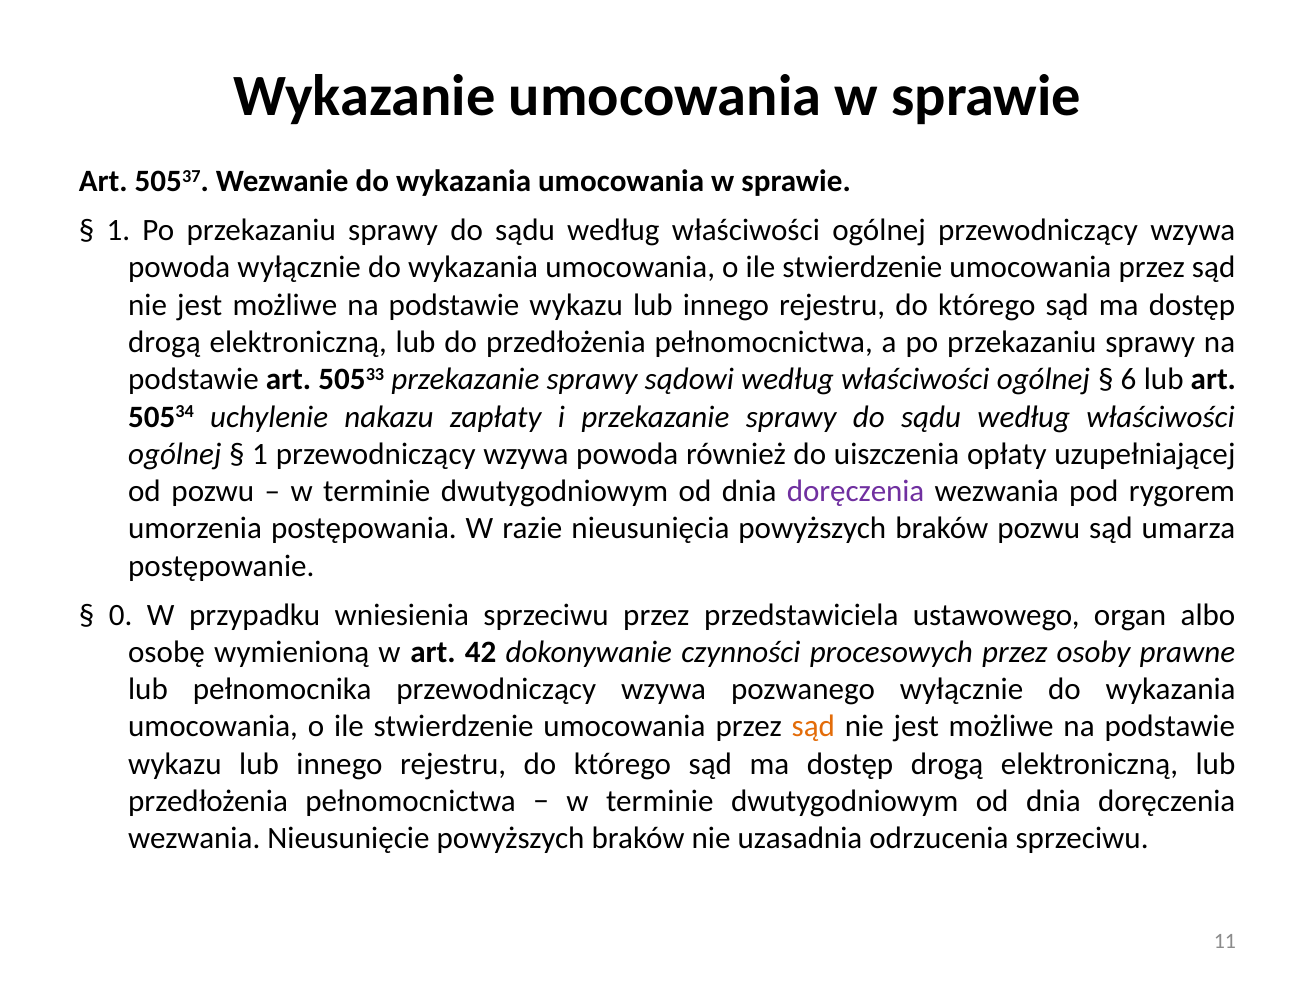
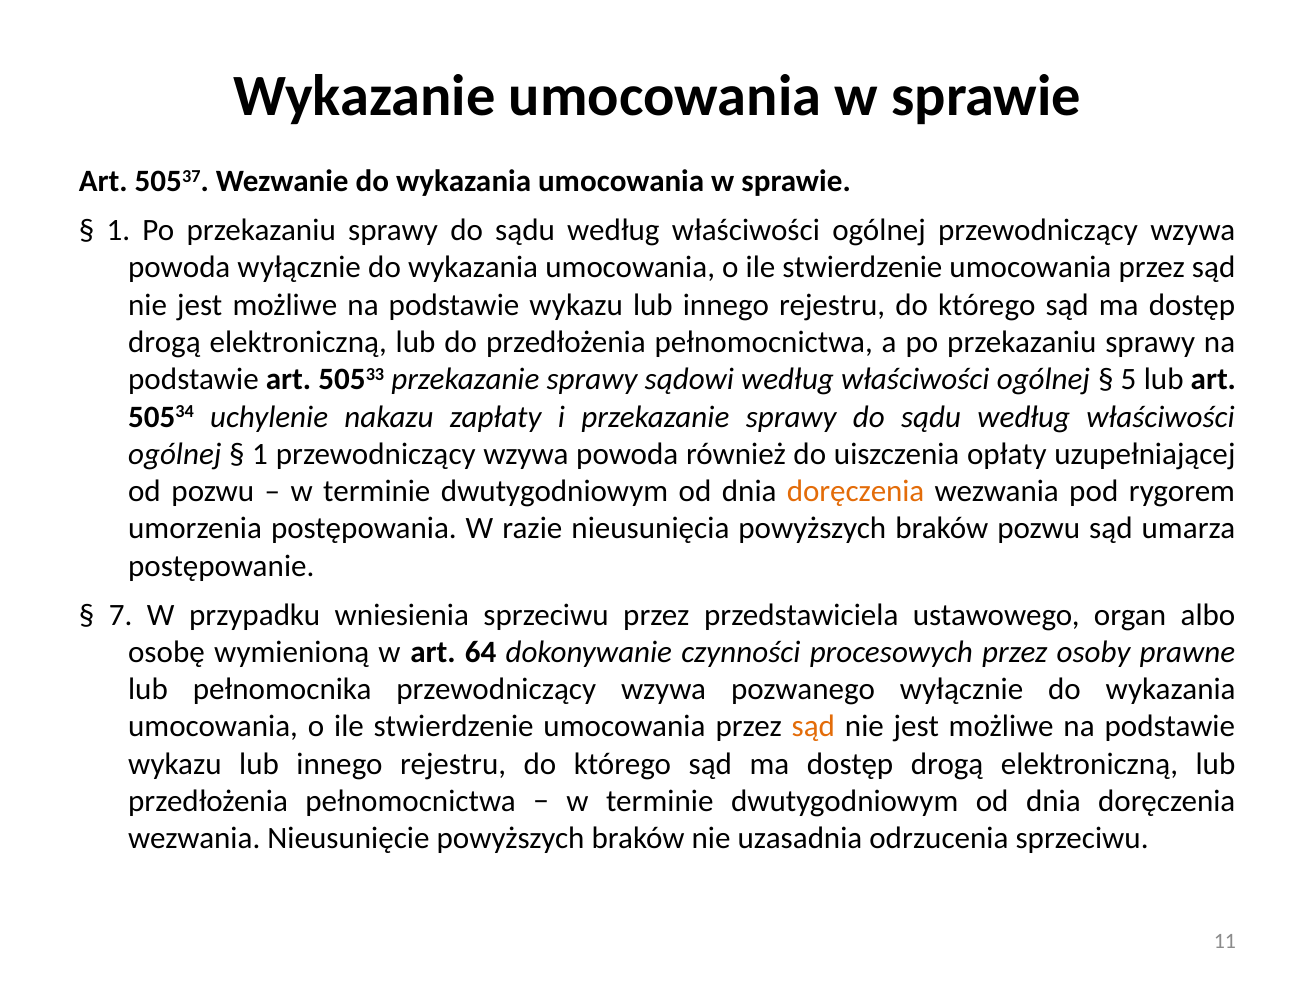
6: 6 -> 5 (1129, 380)
doręczenia colour: purple -> orange (856, 491)
0: 0 -> 7 (121, 615)
42: 42 -> 64 (481, 652)
